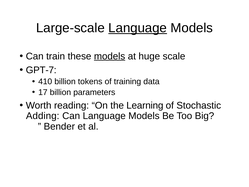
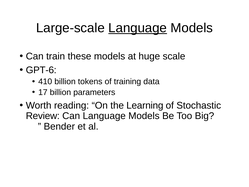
models underline: present -> none (110, 56)
GPT-7: GPT-7 -> GPT-6 (41, 70)
Adding: Adding -> Review (43, 116)
